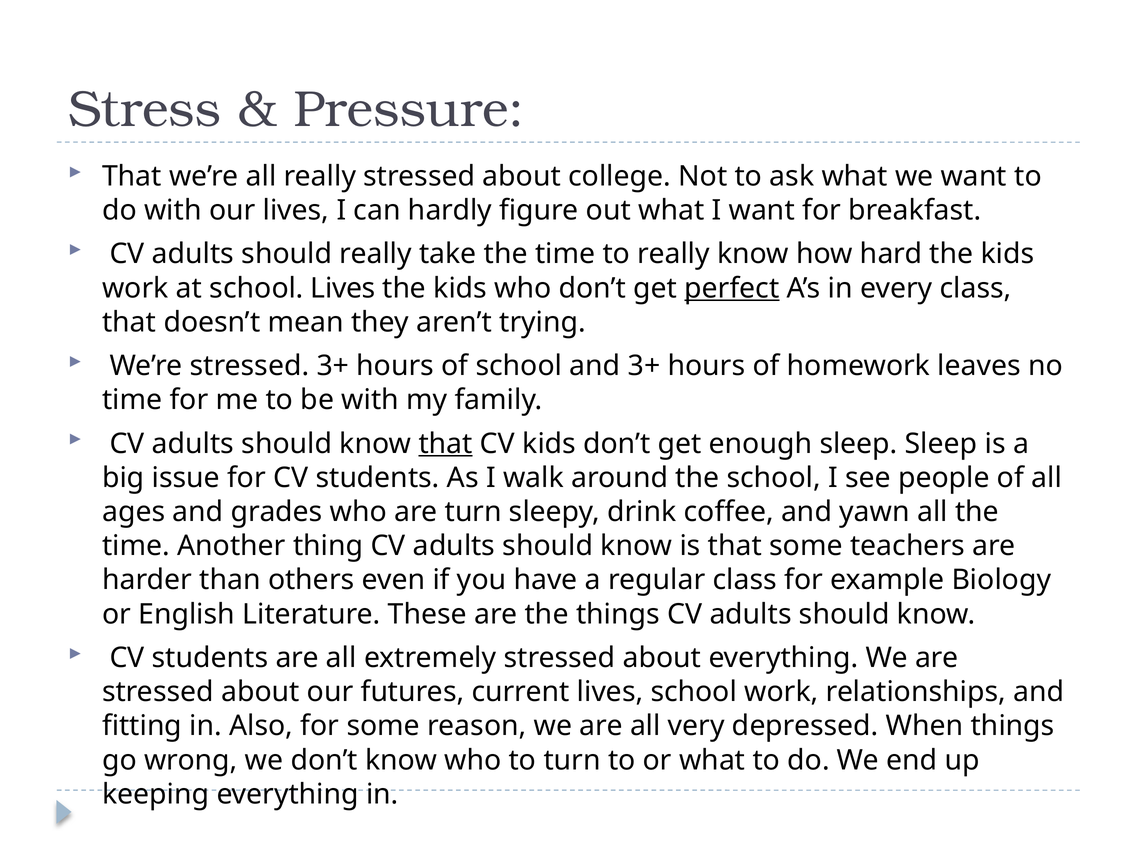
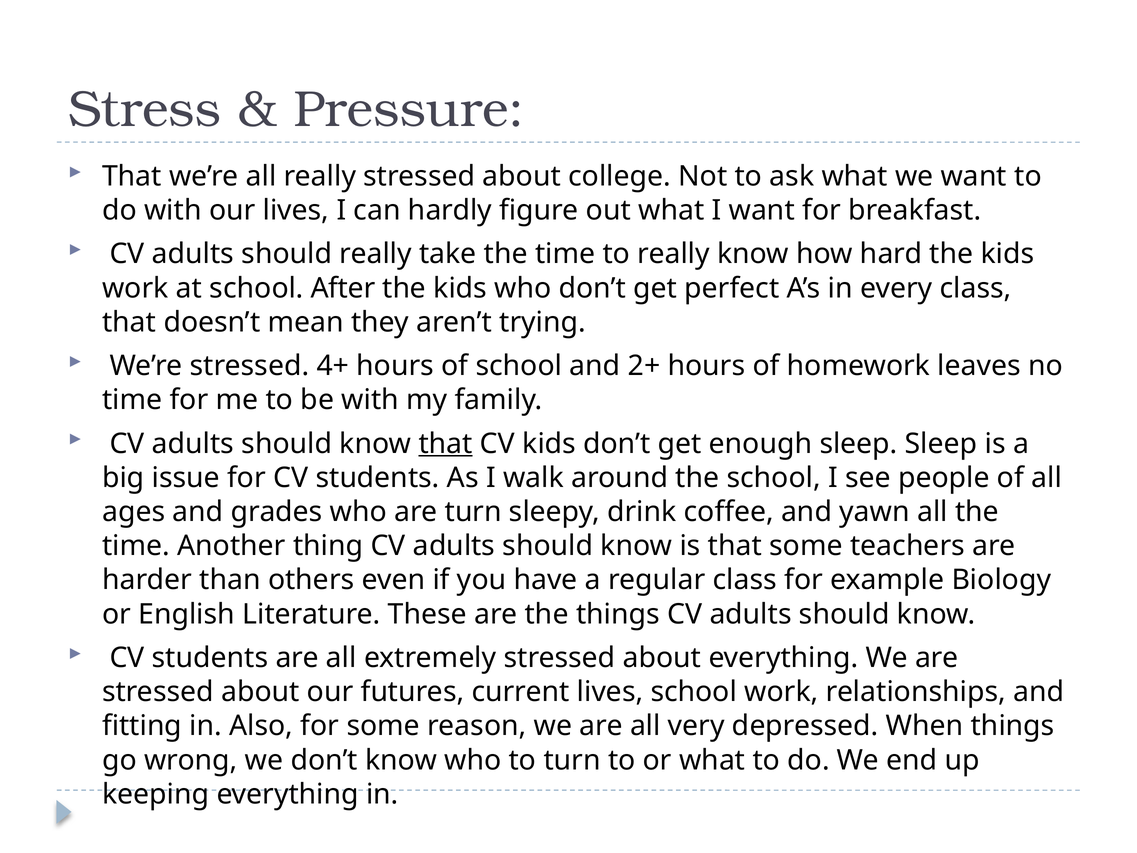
school Lives: Lives -> After (343, 288)
perfect underline: present -> none (732, 288)
stressed 3+: 3+ -> 4+ (333, 366)
and 3+: 3+ -> 2+ (644, 366)
